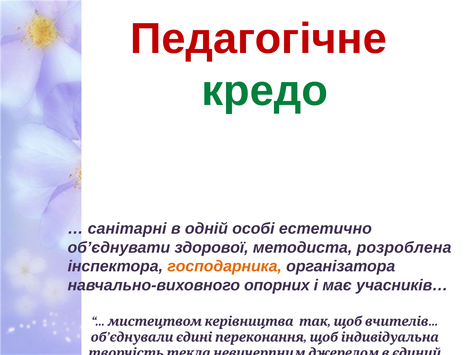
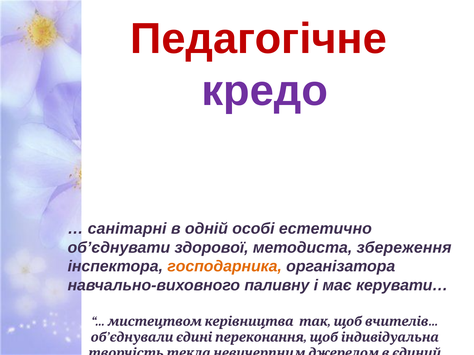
кредо colour: green -> purple (265, 91)
розроблена: розроблена -> збереження (404, 248)
опорних: опорних -> паливну (277, 286)
учасників…: учасників… -> керувати… (402, 286)
